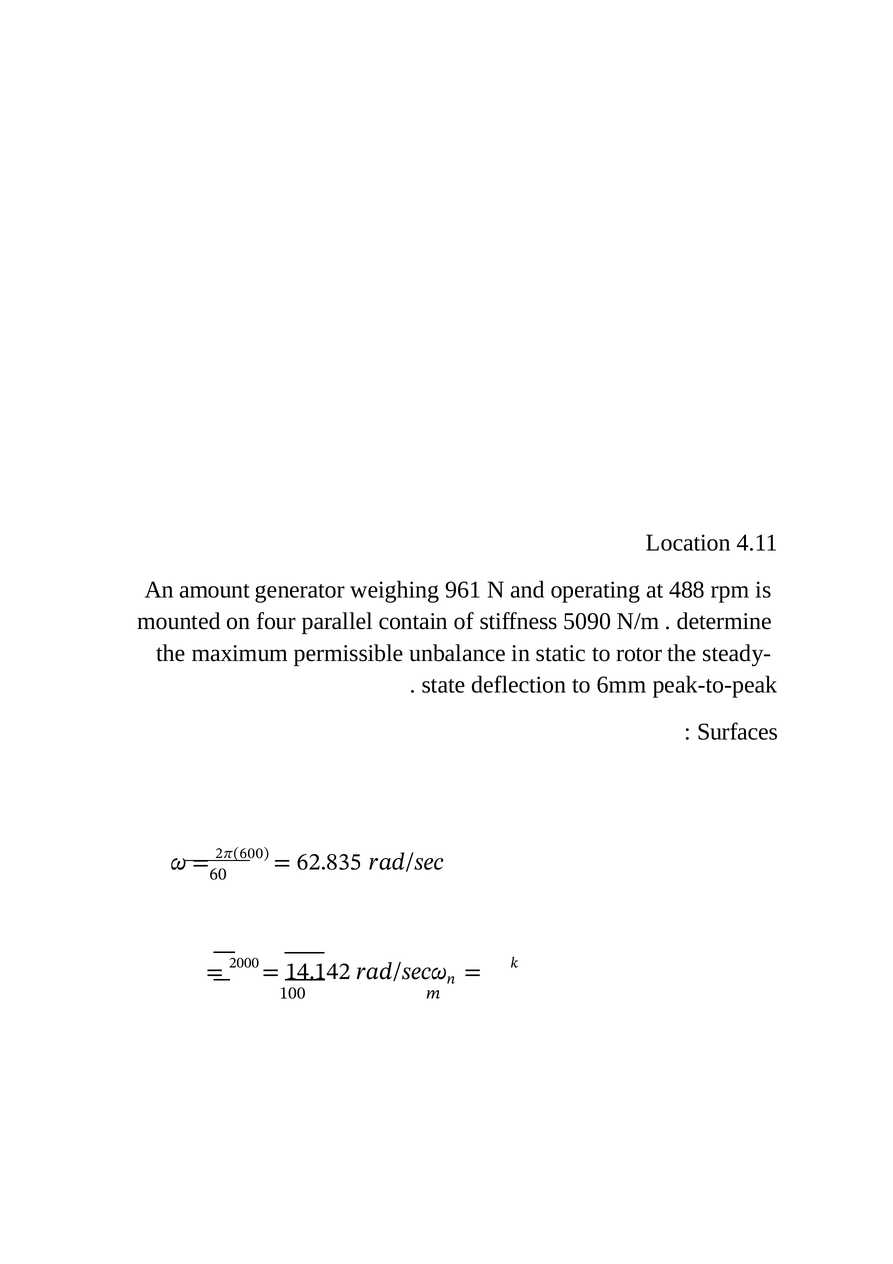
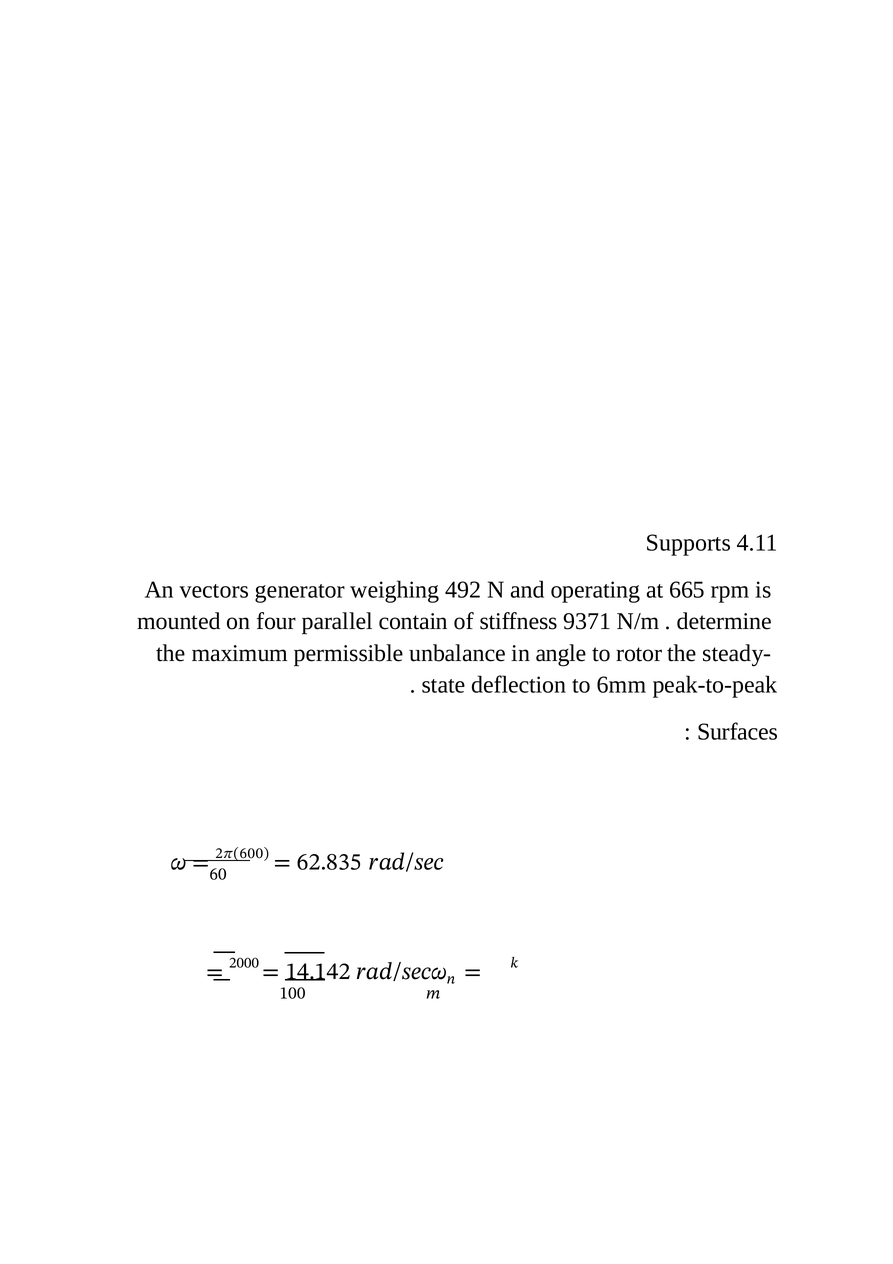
Location: Location -> Supports (688, 543)
amount: amount -> vectors (214, 590)
961: 961 -> 492 (463, 590)
488: 488 -> 665 (687, 590)
5090: 5090 -> 9371 (587, 621)
static: static -> angle (561, 653)
